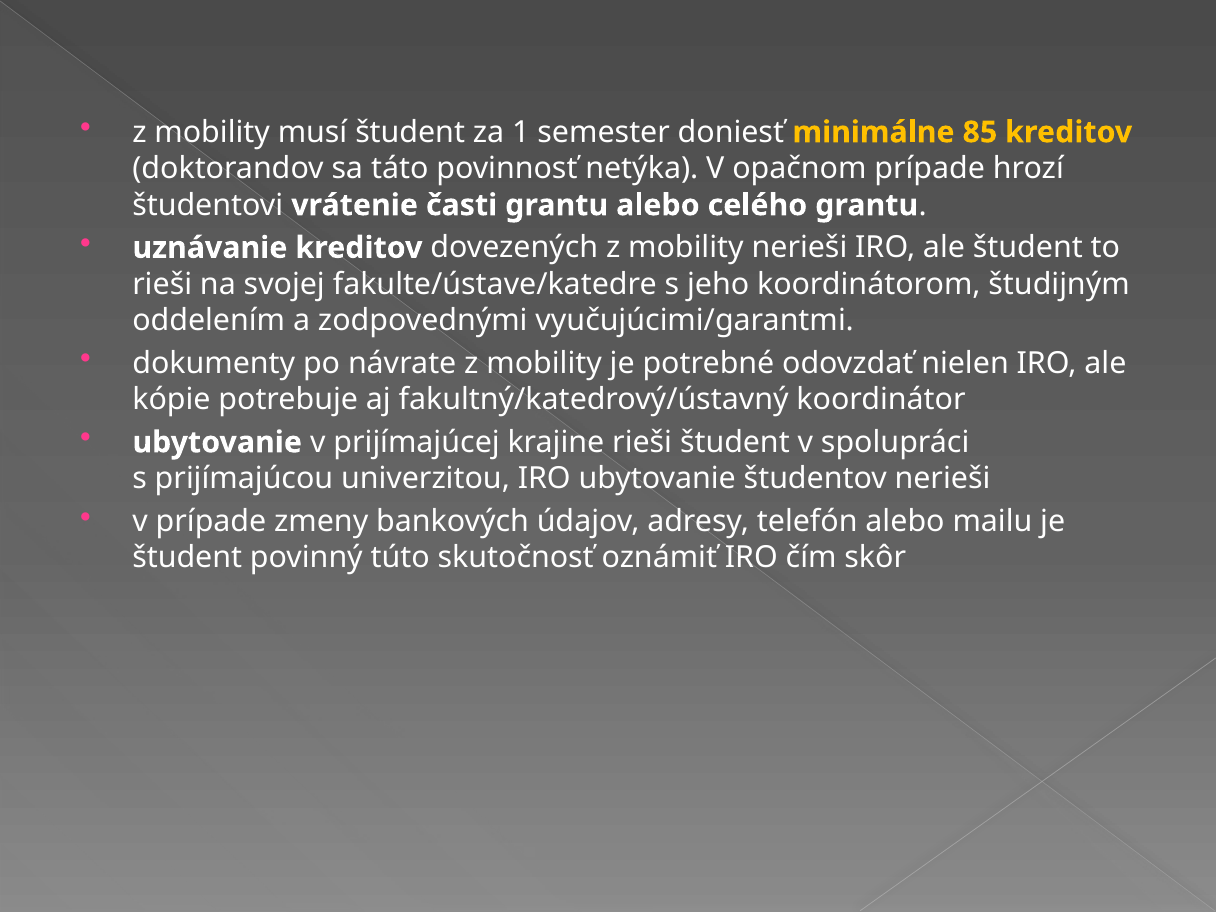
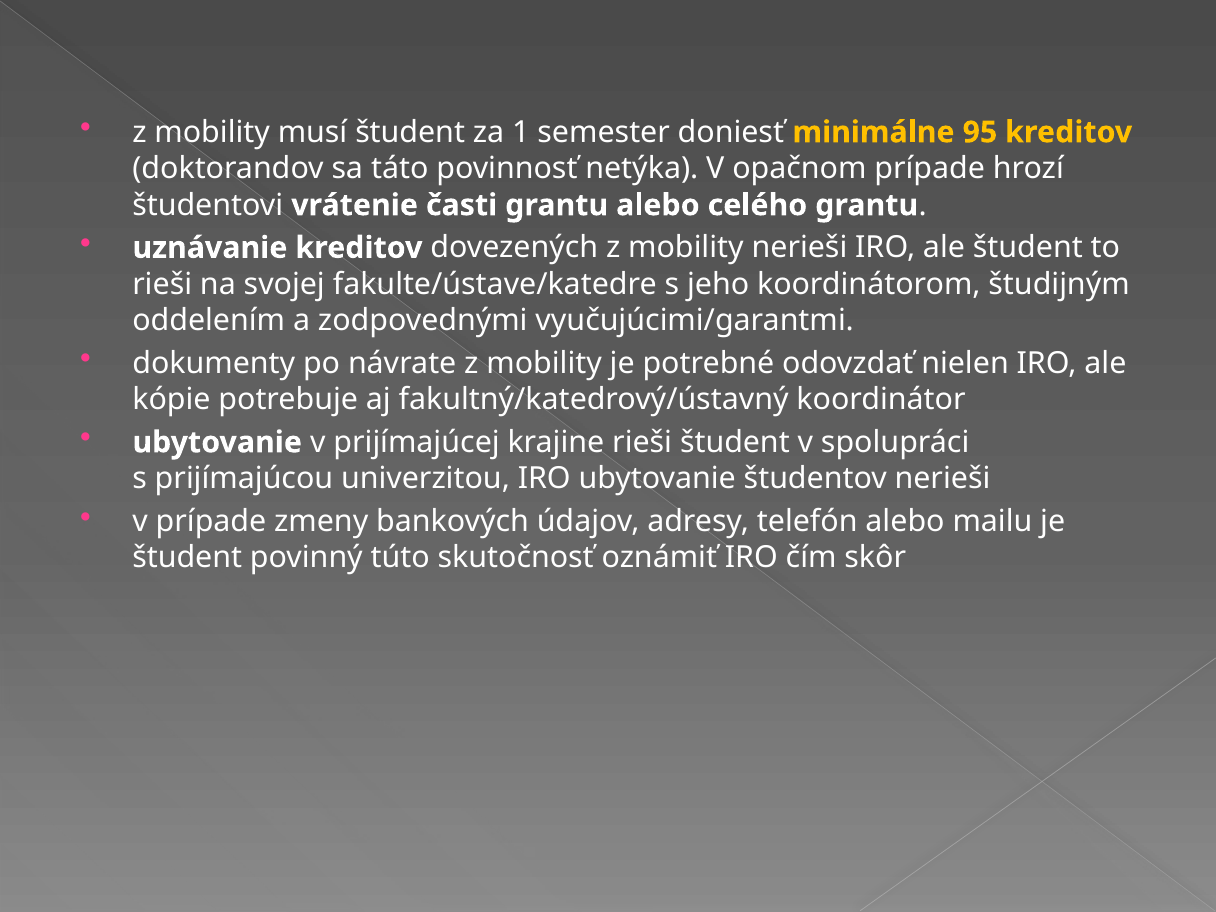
85: 85 -> 95 (980, 132)
